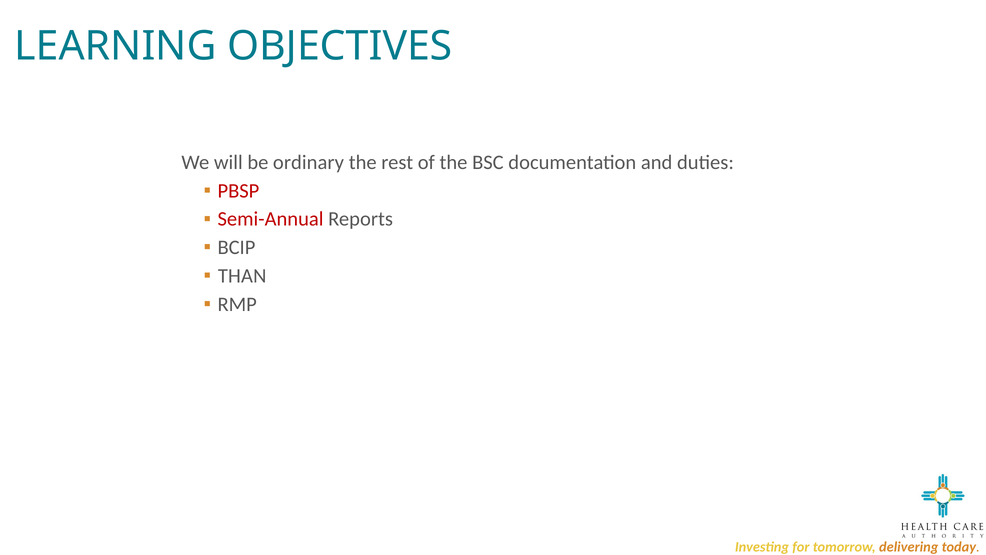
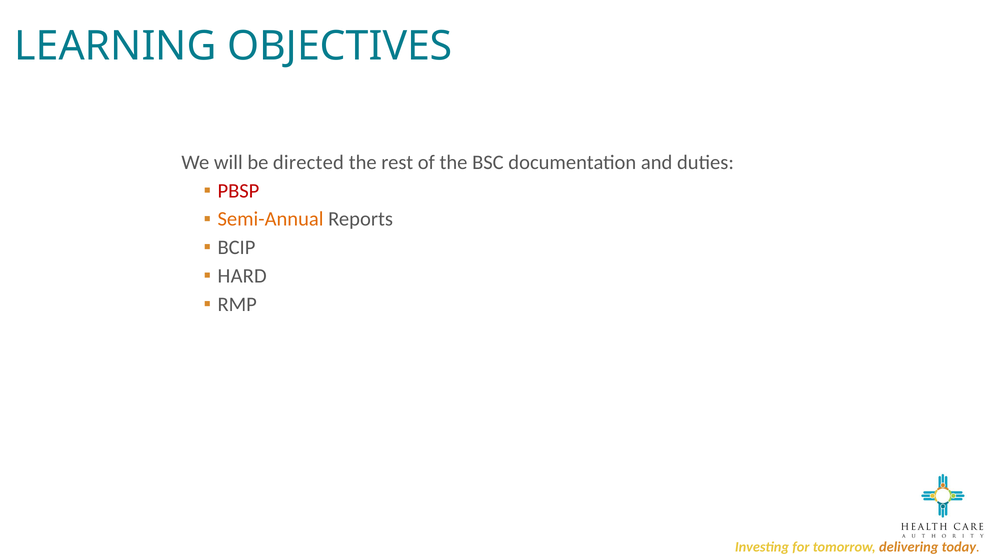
ordinary: ordinary -> directed (308, 162)
Semi-Annual colour: red -> orange (271, 219)
THAN: THAN -> HARD (242, 276)
